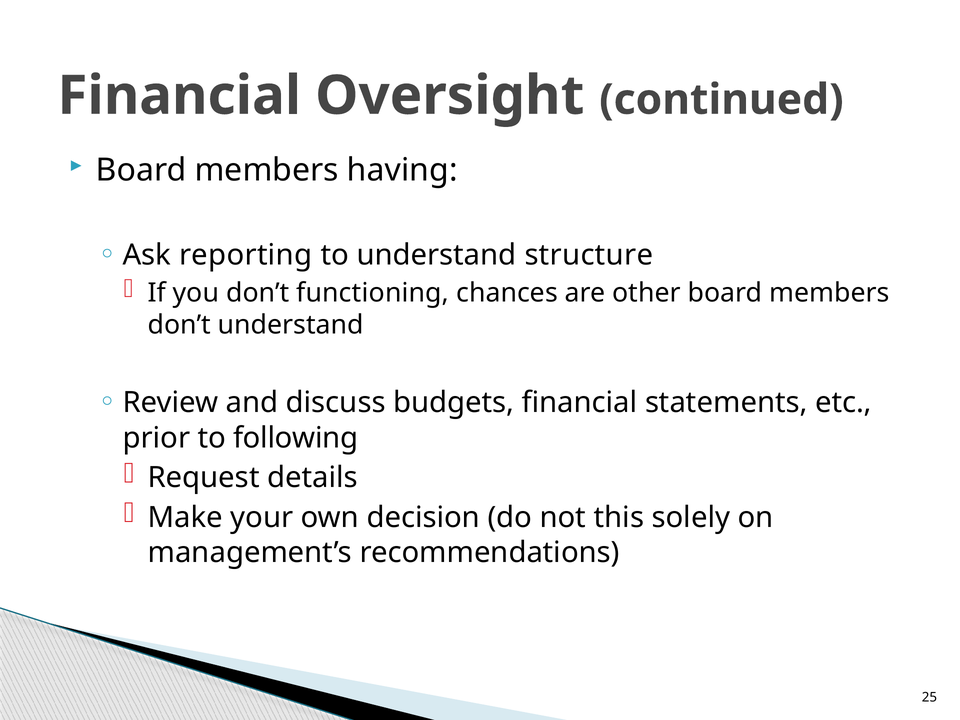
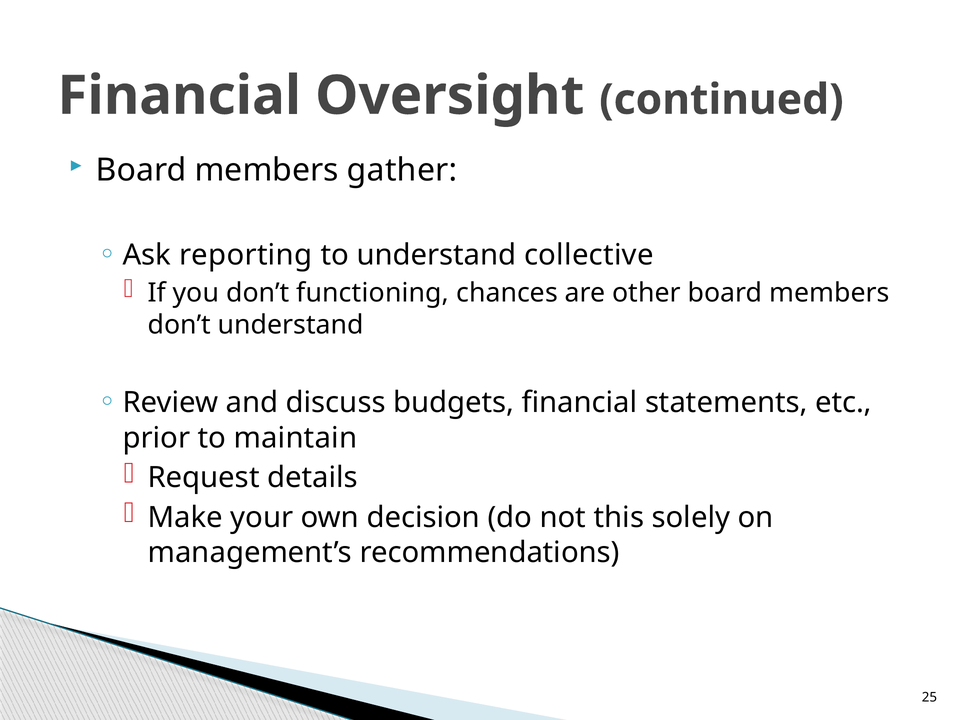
having: having -> gather (402, 170)
structure: structure -> collective (589, 255)
following: following -> maintain (295, 438)
